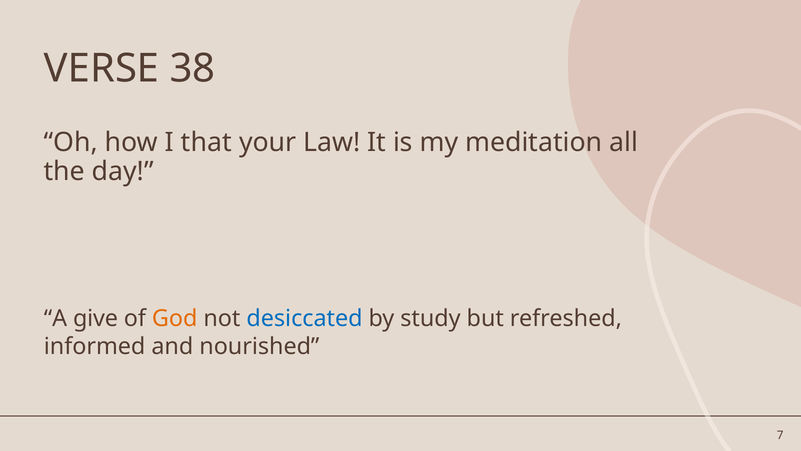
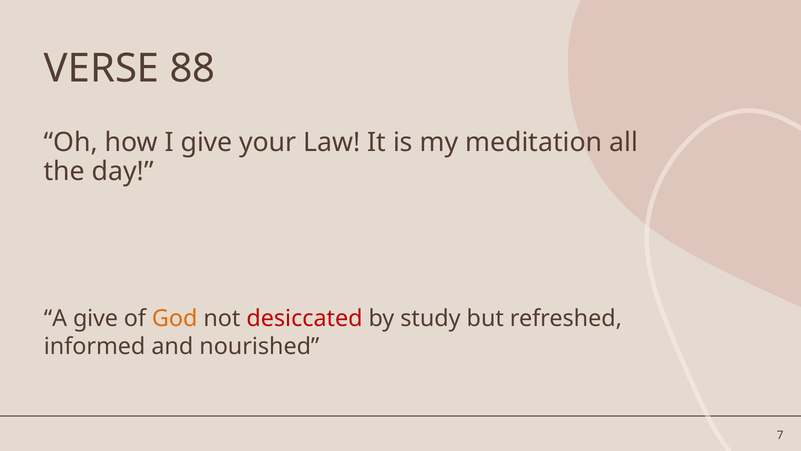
38: 38 -> 88 (192, 68)
I that: that -> give (207, 142)
desiccated colour: blue -> red (304, 318)
